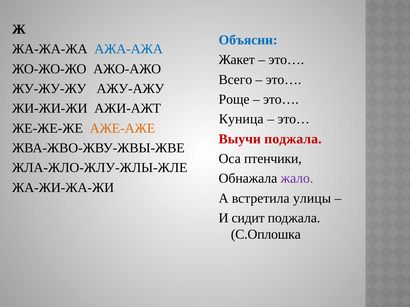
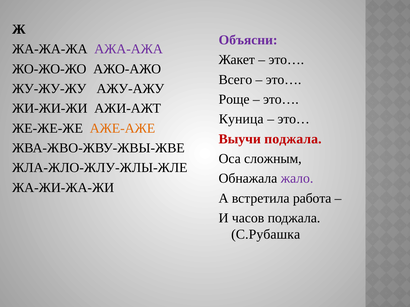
Объясни colour: blue -> purple (248, 40)
АЖА-АЖА colour: blue -> purple (129, 49)
птенчики: птенчики -> сложным (273, 159)
улицы: улицы -> работа (312, 199)
сидит: сидит -> часов (248, 218)
С.Оплошка: С.Оплошка -> С.Рубашка (266, 235)
